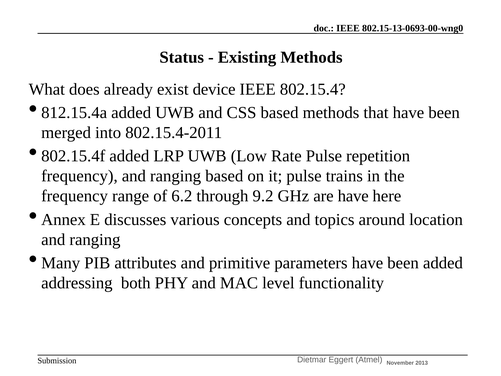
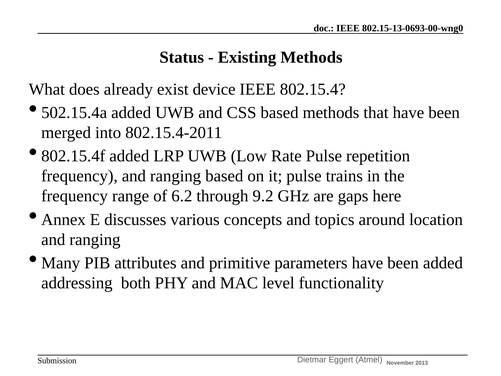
812.15.4a: 812.15.4a -> 502.15.4a (74, 113)
are have: have -> gaps (353, 196)
